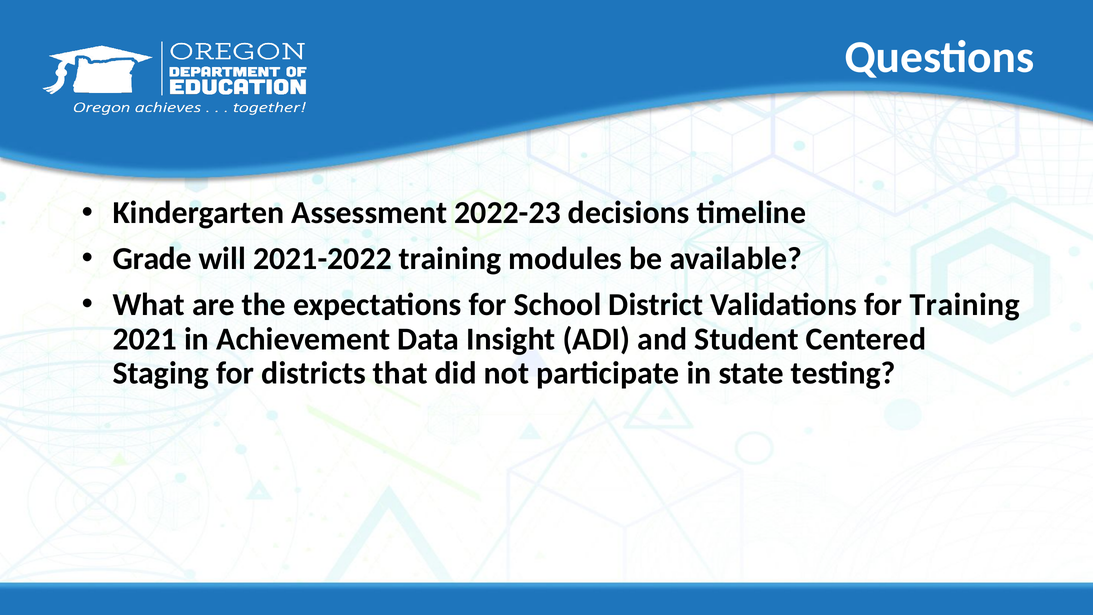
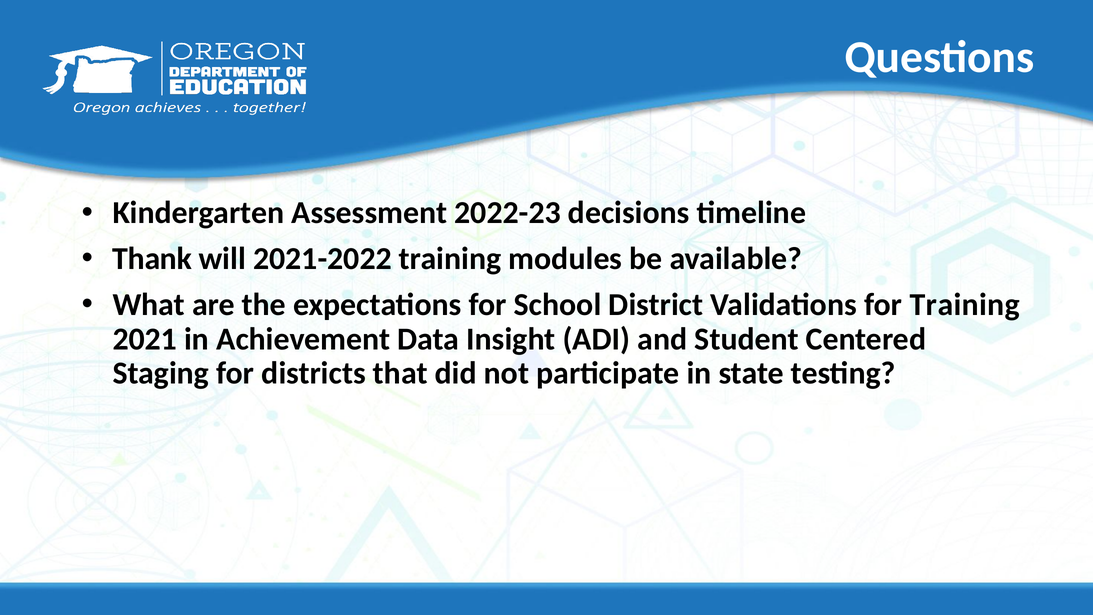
Grade: Grade -> Thank (152, 259)
